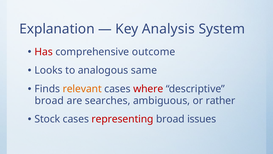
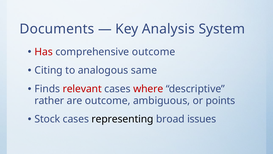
Explanation: Explanation -> Documents (57, 29)
Looks: Looks -> Citing (49, 70)
relevant colour: orange -> red (82, 89)
broad: broad -> rather (49, 100)
are searches: searches -> outcome (108, 100)
rather: rather -> points (220, 100)
representing colour: red -> black (123, 119)
